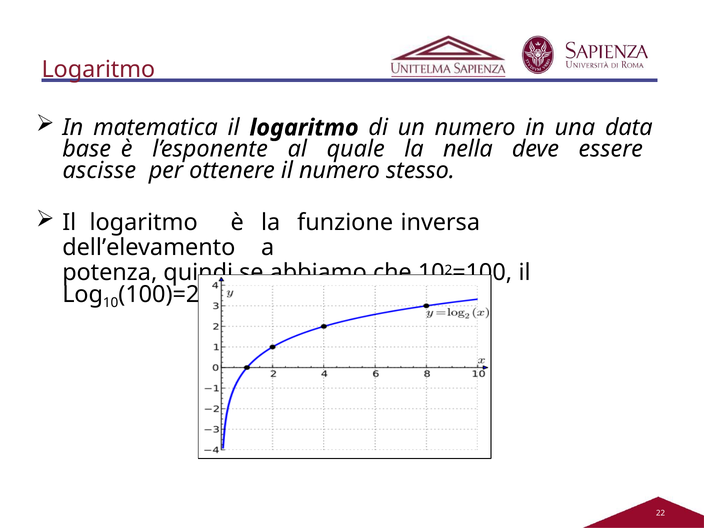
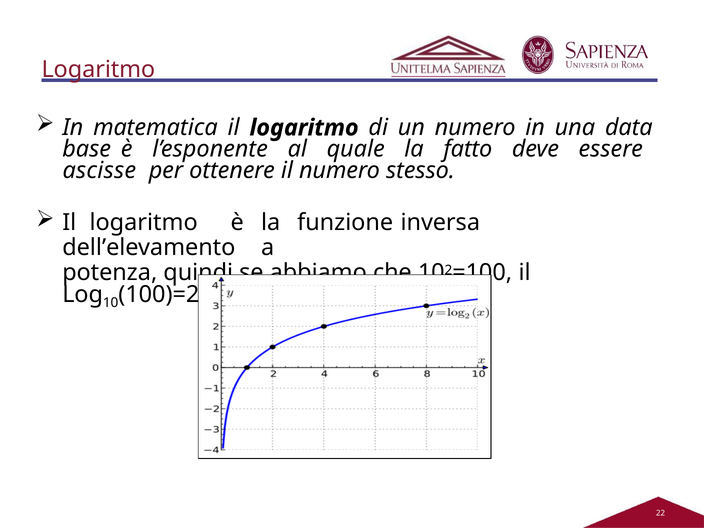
nella: nella -> fatto (468, 149)
